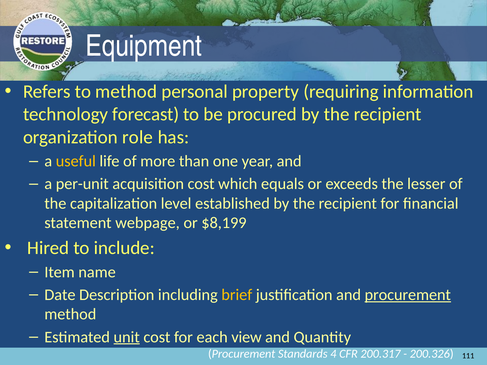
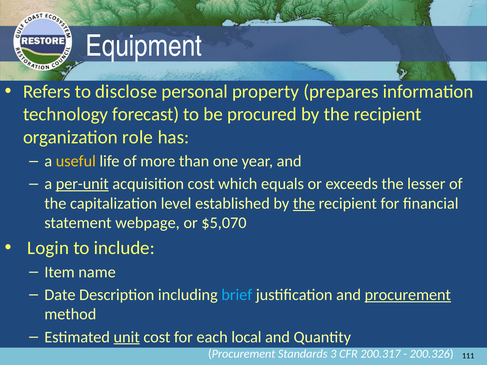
to method: method -> disclose (126, 92)
requiring: requiring -> prepares (341, 92)
per-unit underline: none -> present (82, 184)
the underline: none -> present (304, 204)
$8,199: $8,199 -> $5,070 (224, 223)
Hired: Hired -> Login (48, 248)
brief colour: yellow -> light blue (237, 295)
view: view -> local (246, 337)
4: 4 -> 3 (333, 354)
